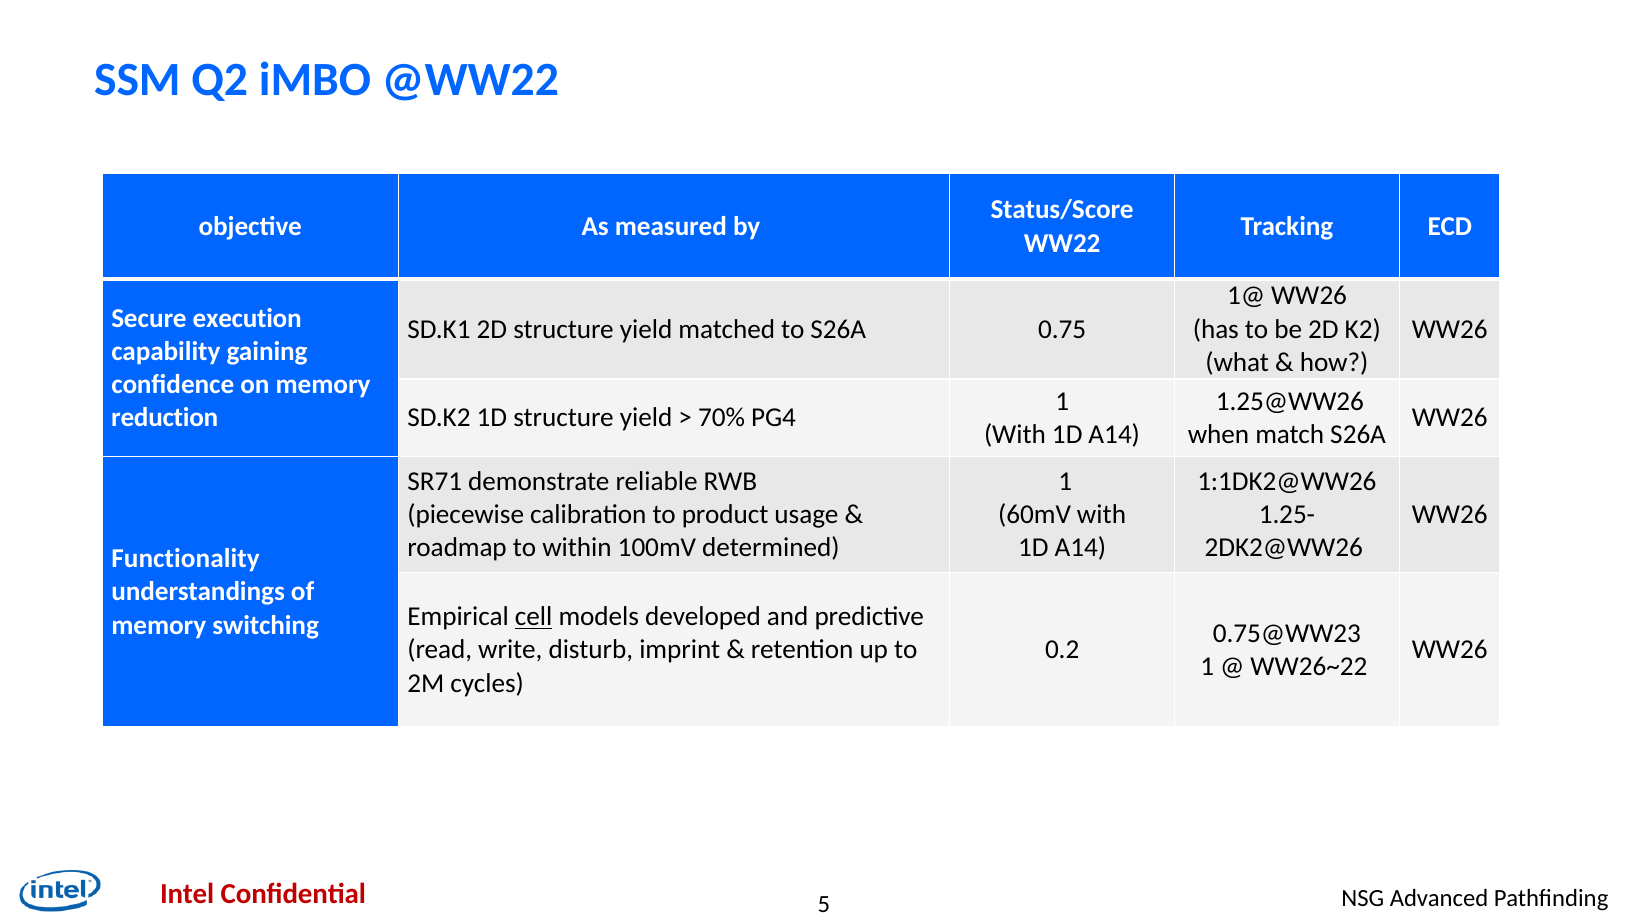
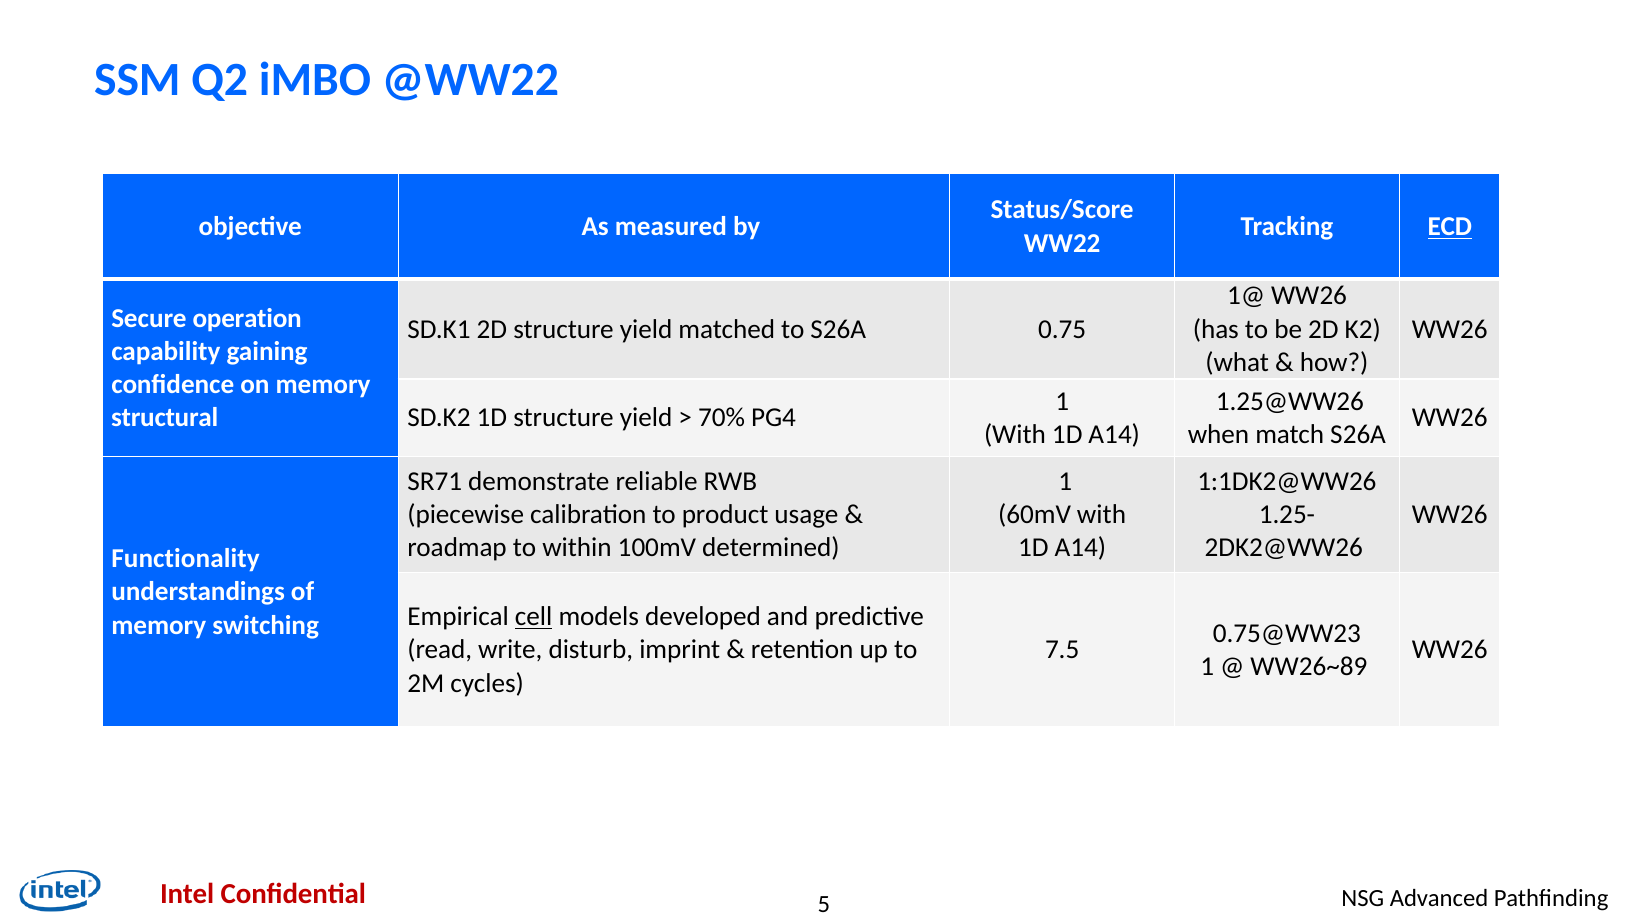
ECD underline: none -> present (1450, 227)
execution: execution -> operation (247, 318)
reduction: reduction -> structural (165, 418)
0.2: 0.2 -> 7.5 (1062, 650)
WW26~22: WW26~22 -> WW26~89 (1309, 667)
